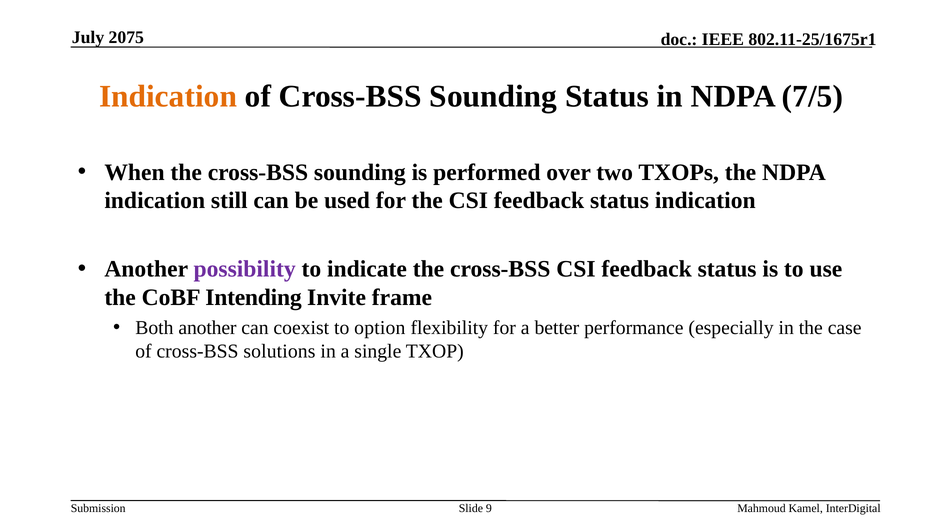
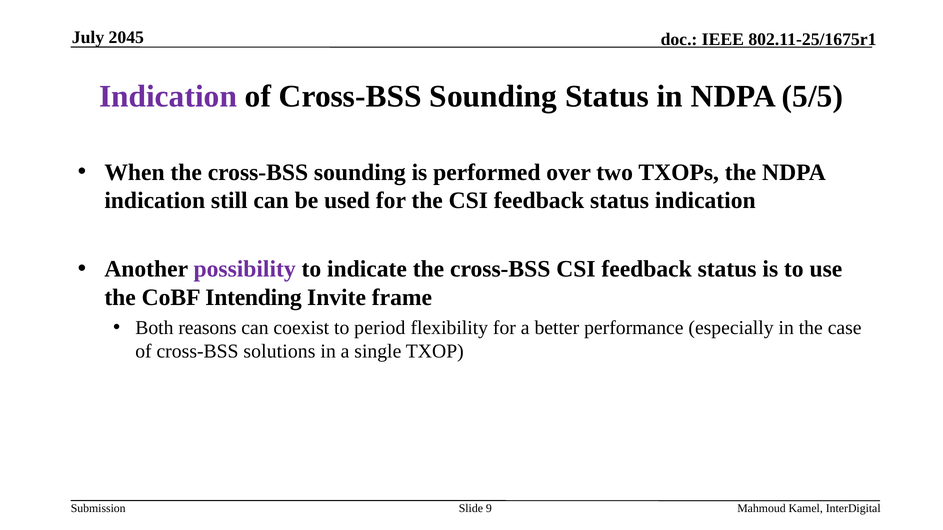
2075: 2075 -> 2045 (126, 37)
Indication colour: orange -> purple (168, 96)
7/5: 7/5 -> 5/5 (812, 96)
Both another: another -> reasons (207, 328)
option: option -> period (380, 328)
